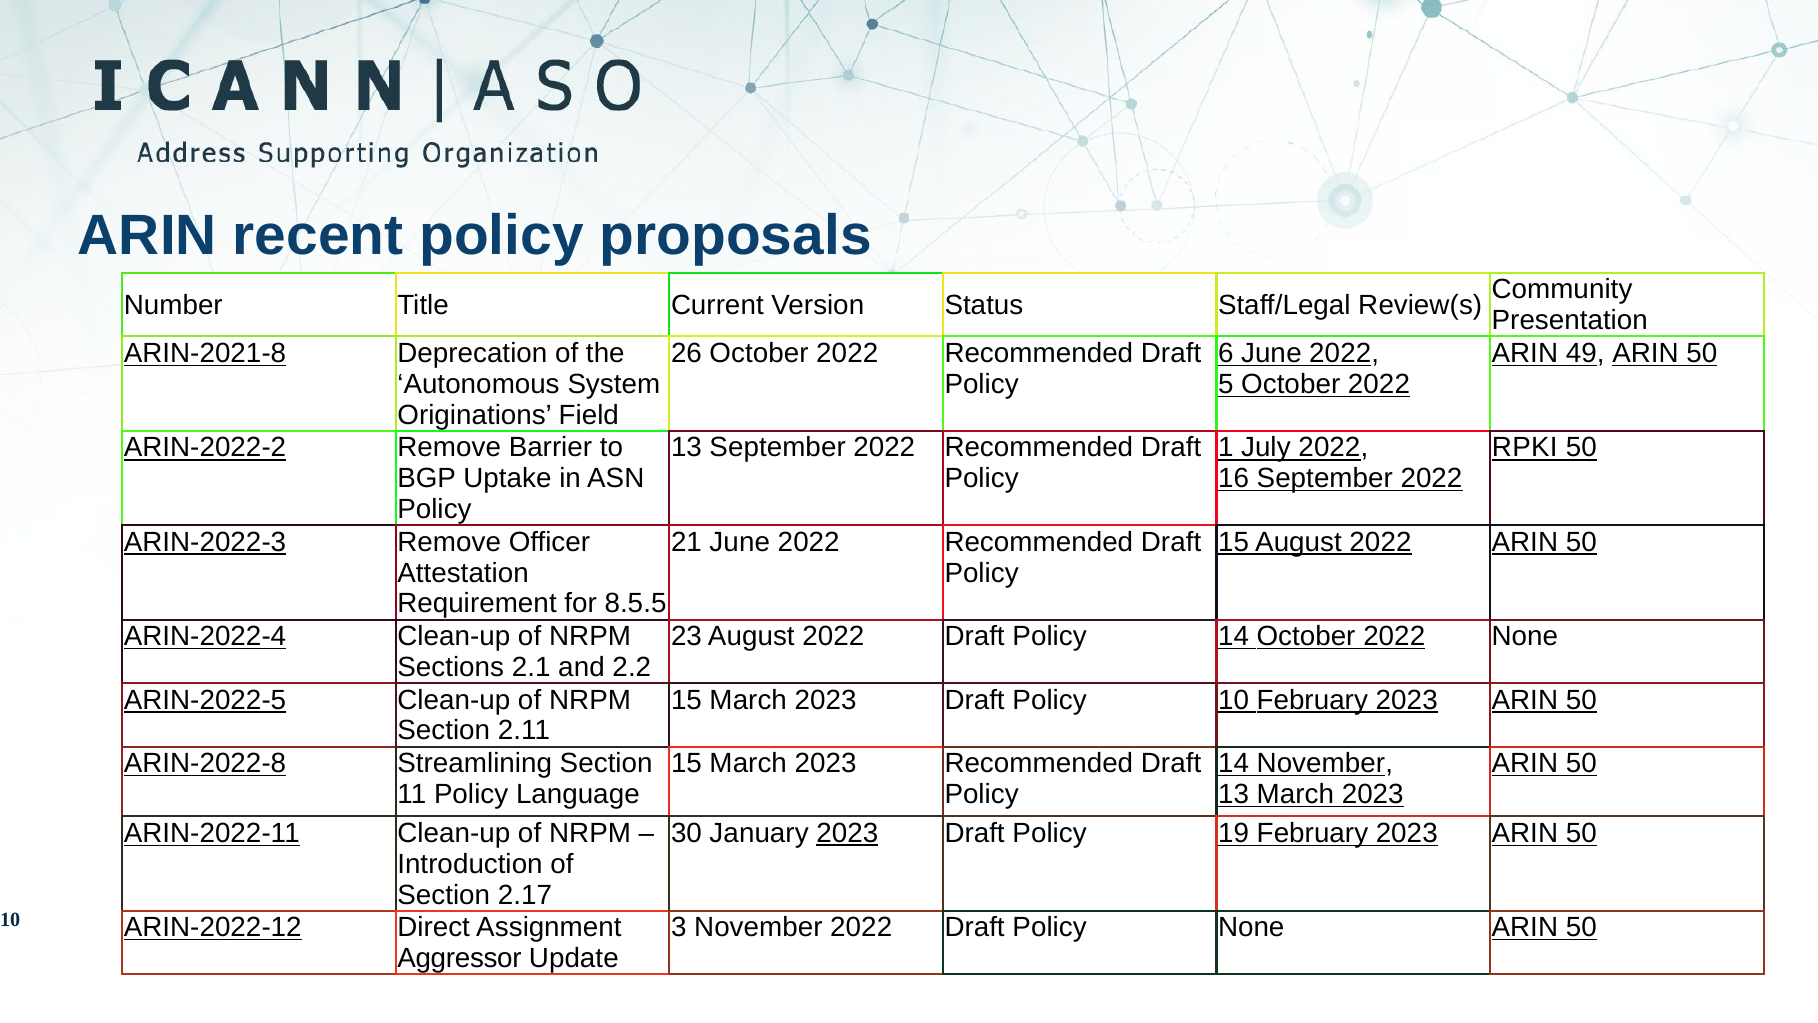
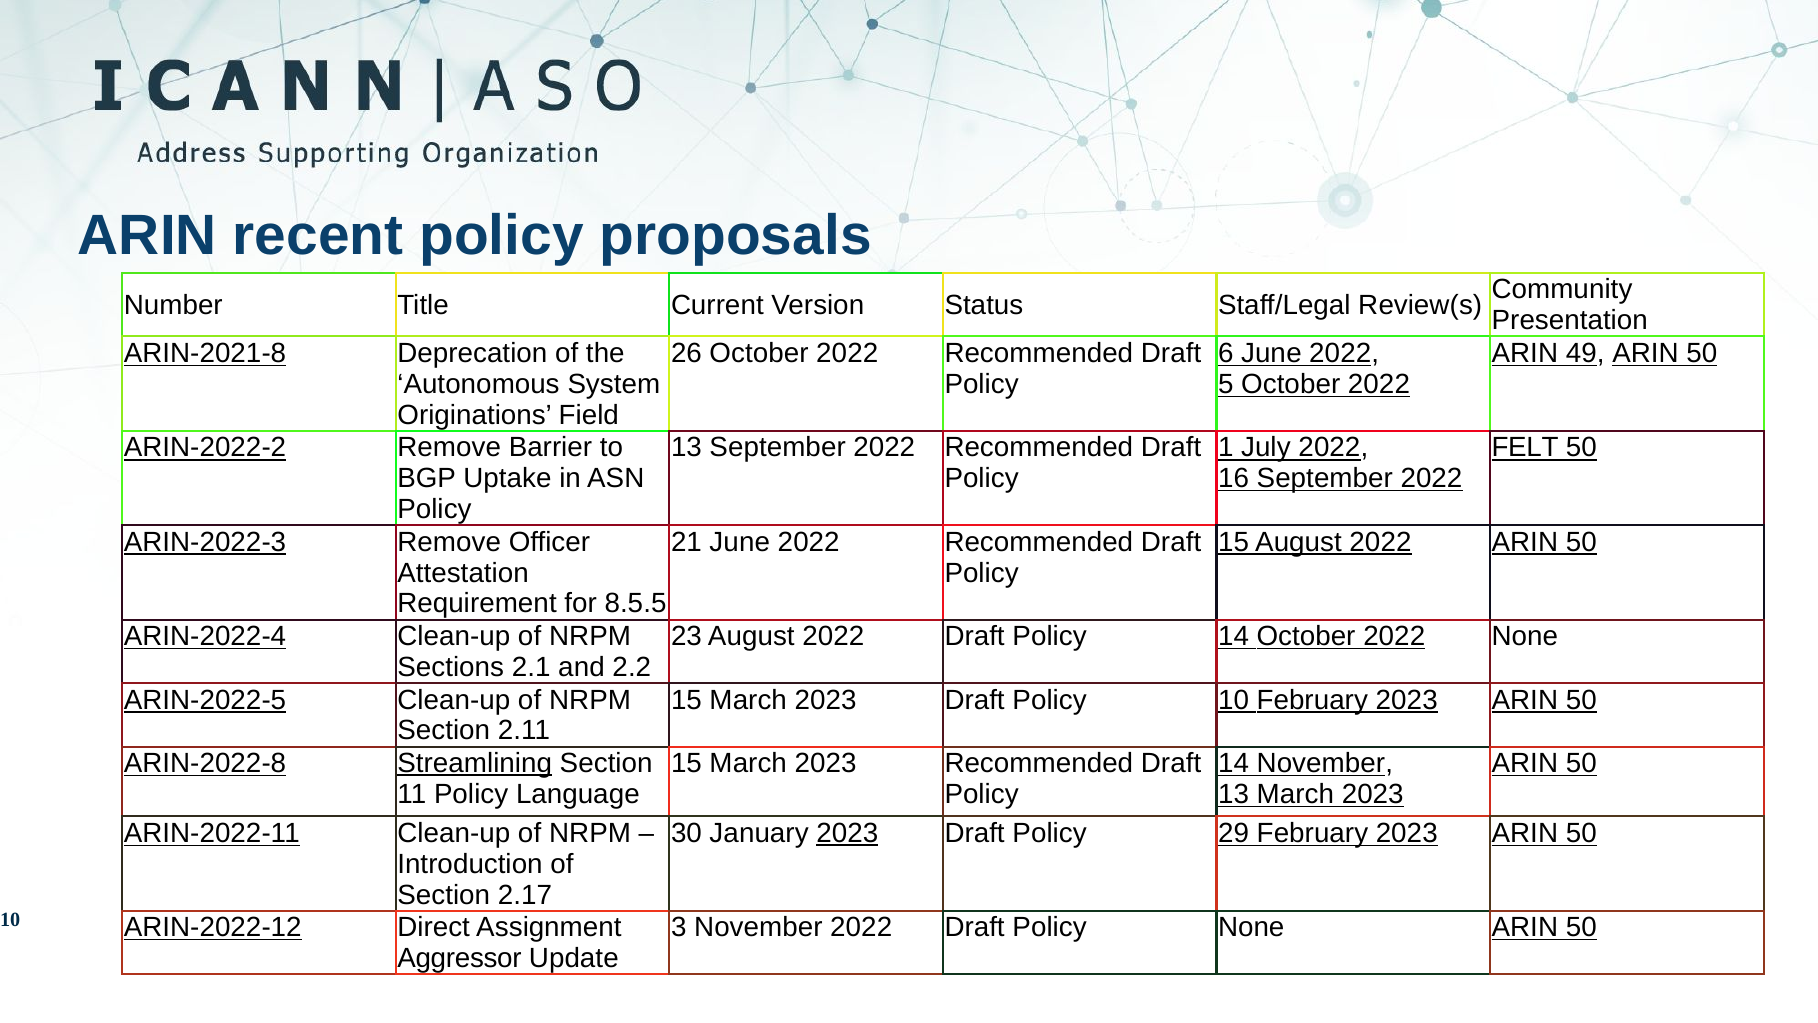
RPKI: RPKI -> FELT (1525, 448)
Streamlining underline: none -> present (475, 763)
19: 19 -> 29 (1234, 833)
